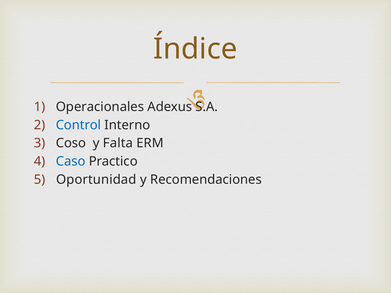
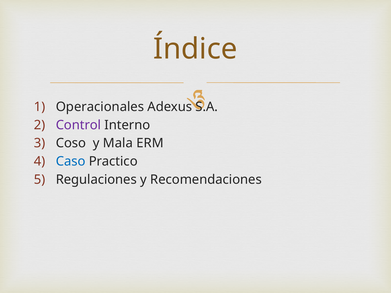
Control colour: blue -> purple (78, 125)
Falta: Falta -> Mala (118, 143)
Oportunidad: Oportunidad -> Regulaciones (96, 180)
